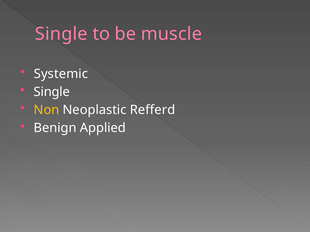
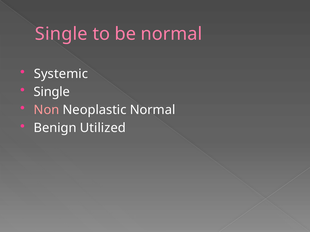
be muscle: muscle -> normal (171, 34)
Non colour: yellow -> pink (47, 110)
Neoplastic Refferd: Refferd -> Normal (153, 110)
Applied: Applied -> Utilized (103, 128)
